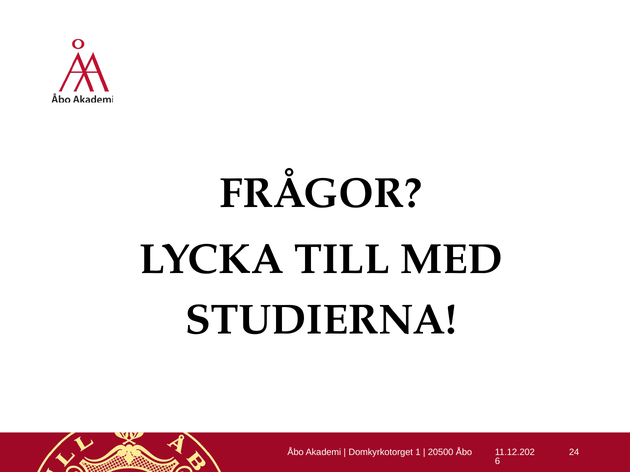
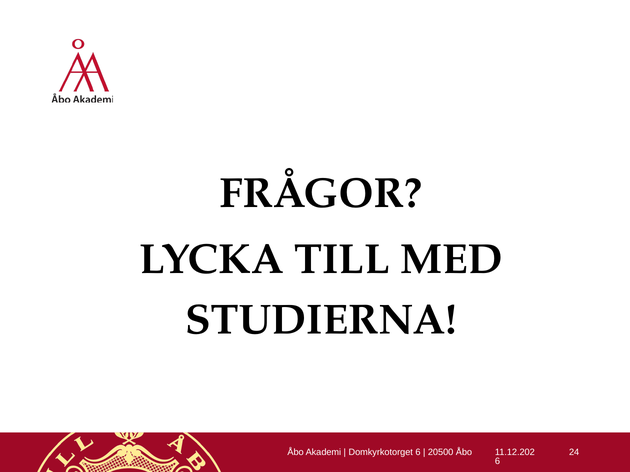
Domkyrkotorget 1: 1 -> 6 (418, 453)
